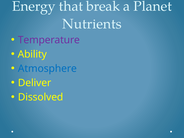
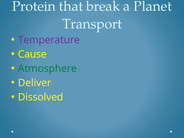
Energy: Energy -> Protein (34, 6)
Nutrients: Nutrients -> Transport (92, 24)
Ability: Ability -> Cause (32, 54)
Atmosphere colour: blue -> green (47, 69)
